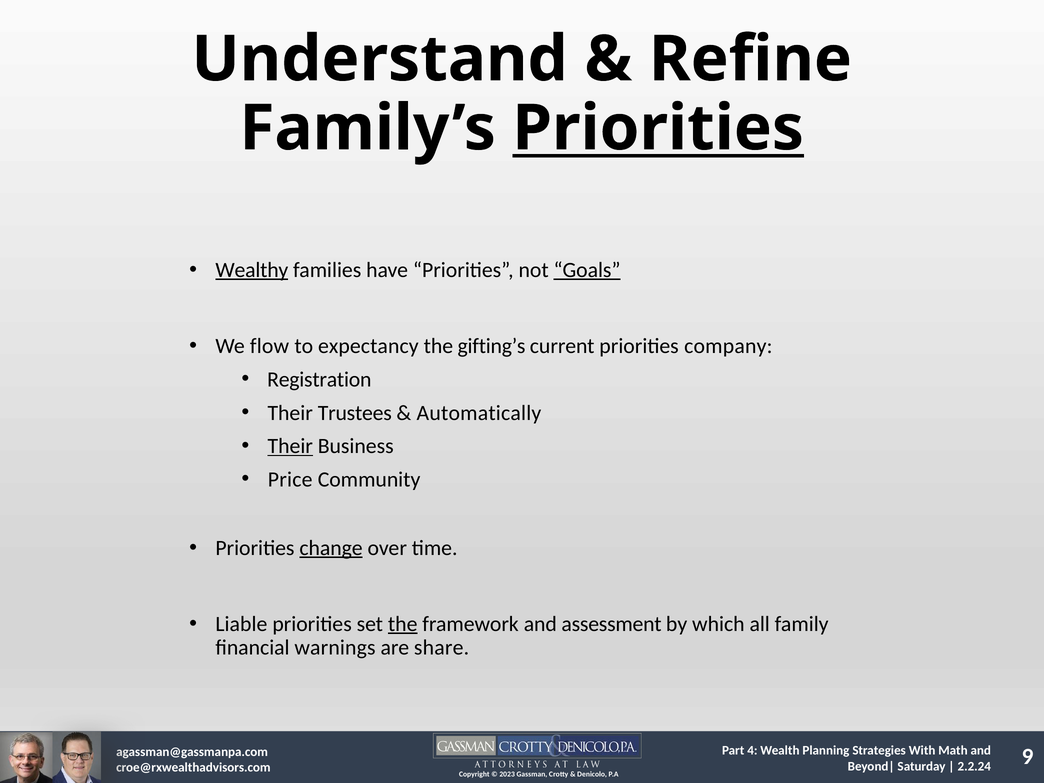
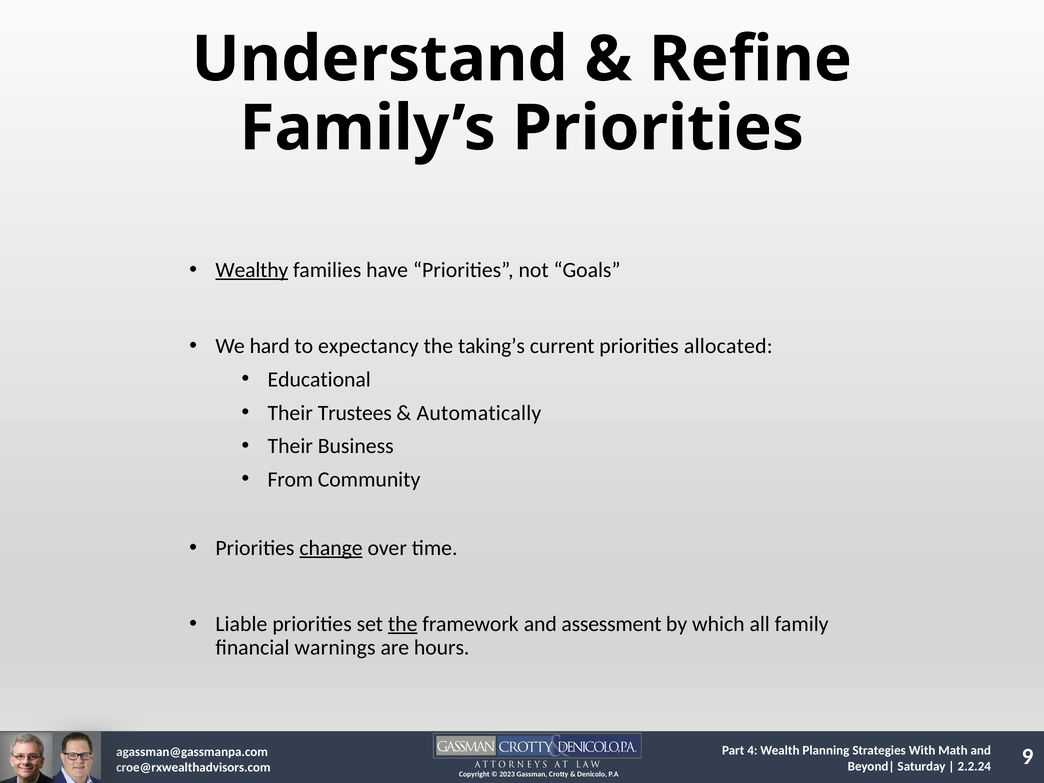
Priorities underline: present -> none (658, 128)
Goals underline: present -> none (587, 270)
flow: flow -> hard (270, 346)
gifting’s: gifting’s -> taking’s (492, 346)
company: company -> allocated (728, 346)
Registration: Registration -> Educational (319, 380)
Their underline: present -> none (290, 446)
Price: Price -> From (290, 480)
share: share -> hours (442, 647)
